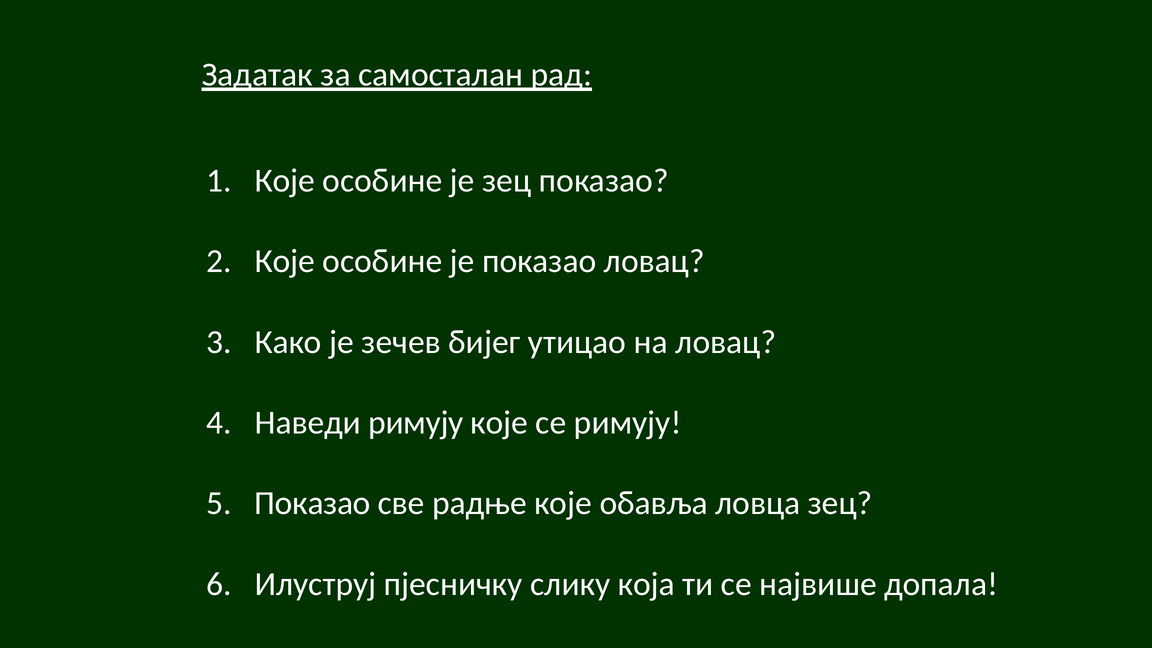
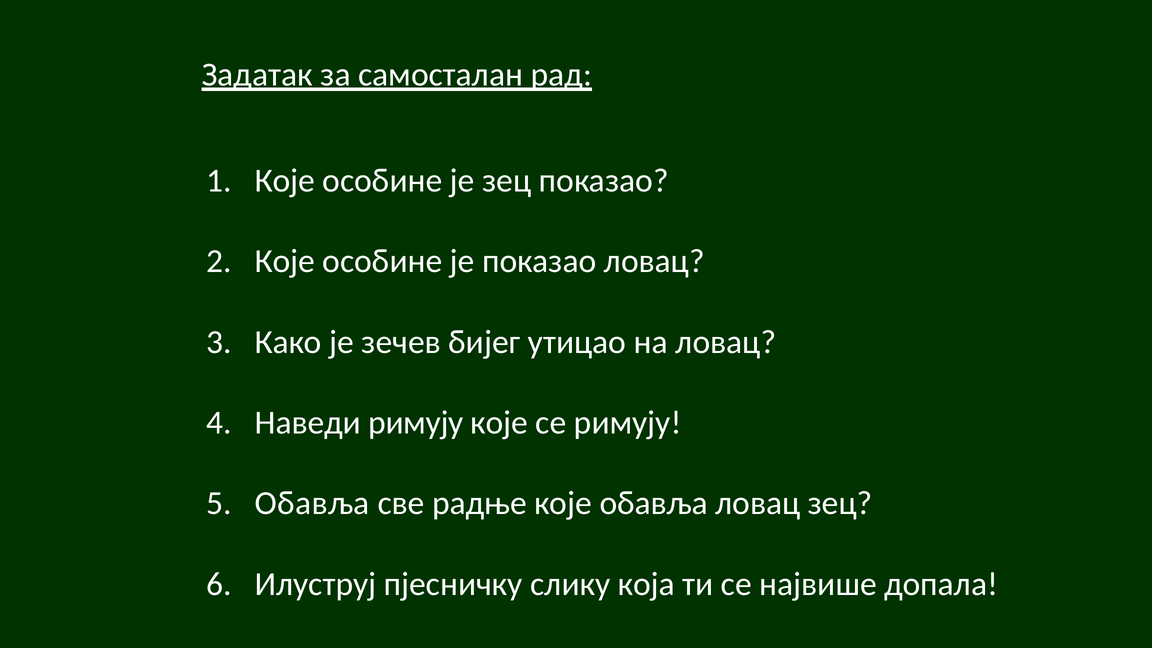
Показао: Показао -> Обавља (312, 503)
обавља ловца: ловца -> ловац (758, 503)
